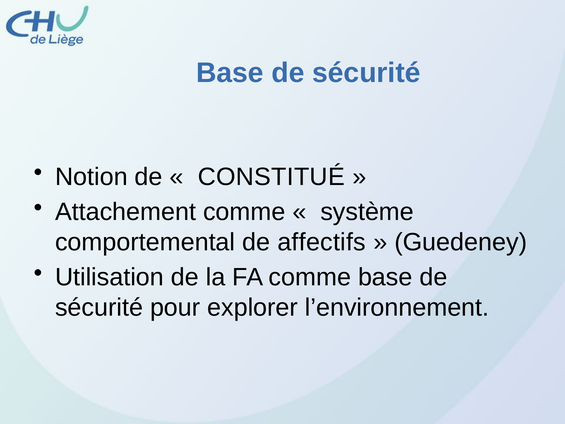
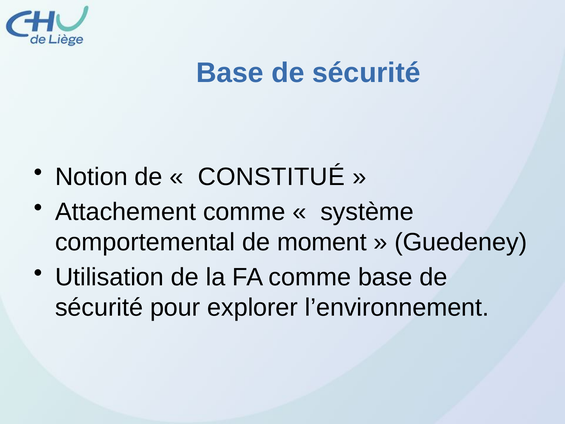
affectifs: affectifs -> moment (322, 242)
